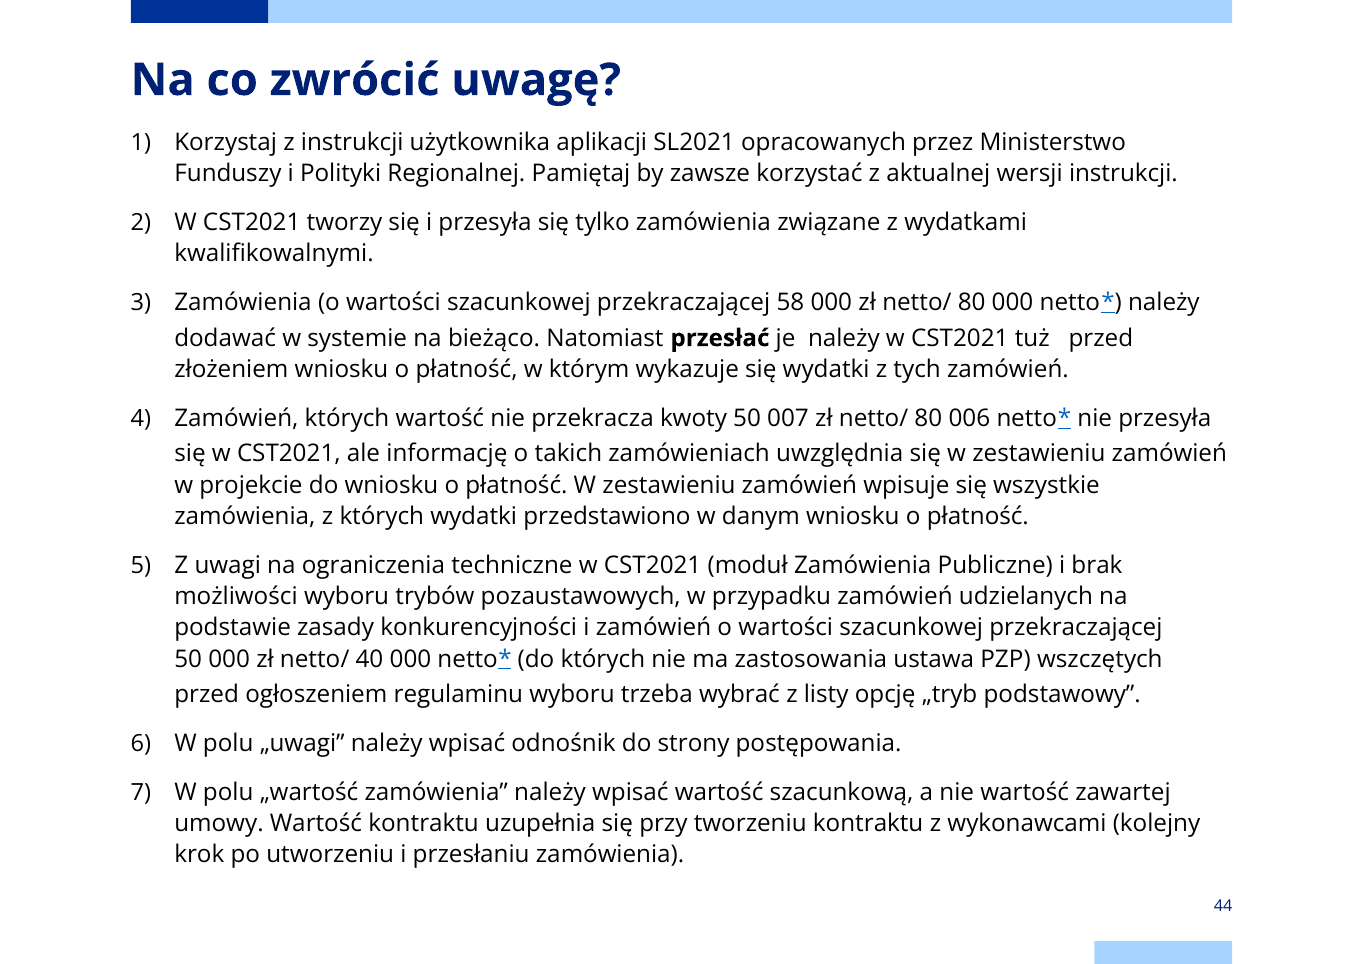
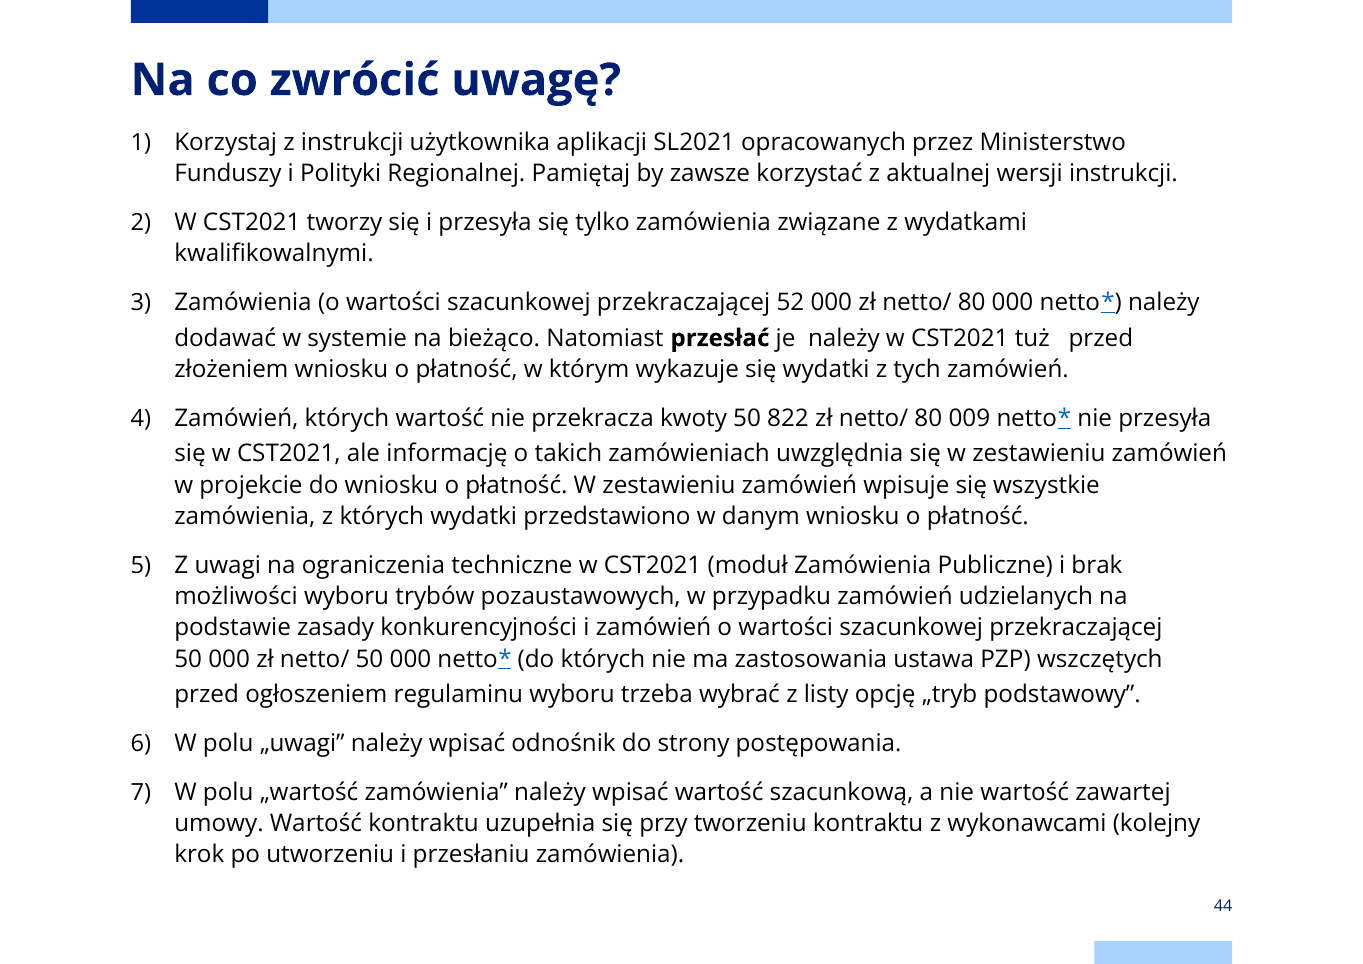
58: 58 -> 52 (790, 303)
007: 007 -> 822 (788, 418)
006: 006 -> 009 (969, 418)
netto/ 40: 40 -> 50 (369, 659)
